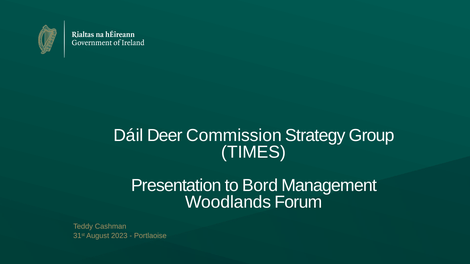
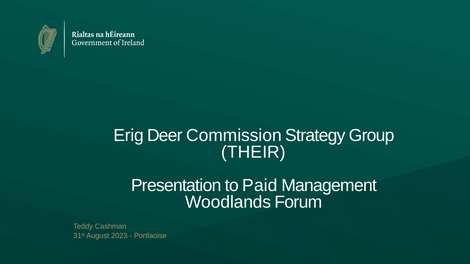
Dáil: Dáil -> Erig (129, 136)
TIMES: TIMES -> THEIR (254, 152)
Bord: Bord -> Paid (260, 186)
